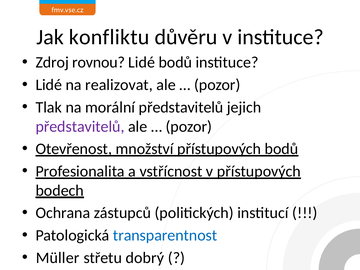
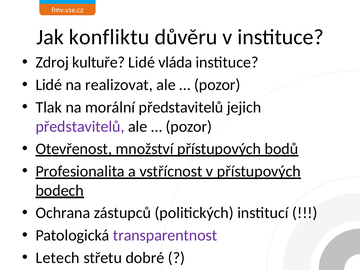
rovnou: rovnou -> kultuře (99, 62)
Lidé bodů: bodů -> vláda (175, 62)
transparentnost colour: blue -> purple (165, 235)
Müller: Müller -> Letech (58, 258)
dobrý: dobrý -> dobré (145, 258)
